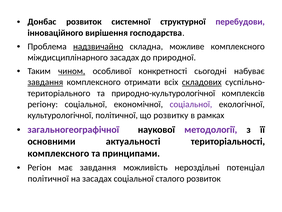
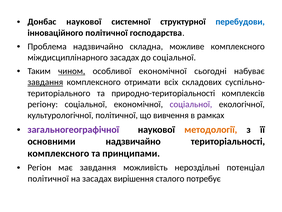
Донбас розвиток: розвиток -> наукової (84, 22)
перебудови colour: purple -> blue (240, 22)
інноваційного вирішення: вирішення -> політичної (107, 33)
надзвичайно underline: present -> none (98, 46)
до природної: природної -> соціальної (174, 57)
особливої конкретності: конкретності -> економічної (163, 71)
складових underline: present -> none (202, 82)
природно-культурологічної: природно-культурологічної -> природно-територіальності (163, 93)
розвитку: розвитку -> вивчення (171, 115)
методології colour: purple -> orange (211, 129)
основними актуальності: актуальності -> надзвичайно (133, 141)
засадах соціальної: соціальної -> вирішення (134, 178)
сталого розвиток: розвиток -> потребує (204, 178)
